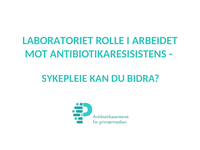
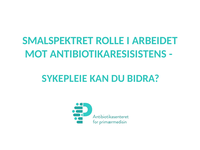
LABORATORIET: LABORATORIET -> SMALSPEKTRET (58, 41)
